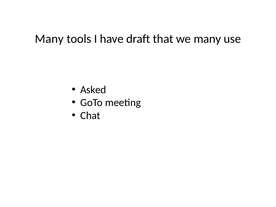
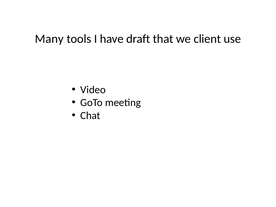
we many: many -> client (207, 39)
Asked: Asked -> Video (93, 90)
